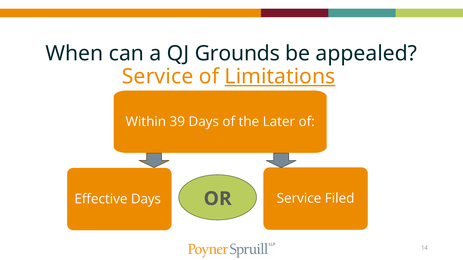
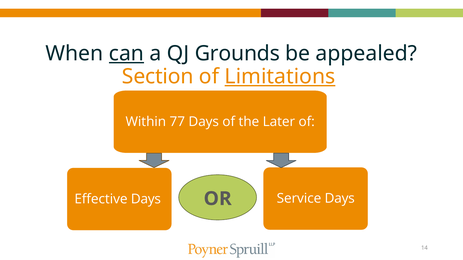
can underline: none -> present (126, 54)
Service: Service -> Section (158, 77)
39: 39 -> 77 (177, 122)
Service Filed: Filed -> Days (340, 199)
